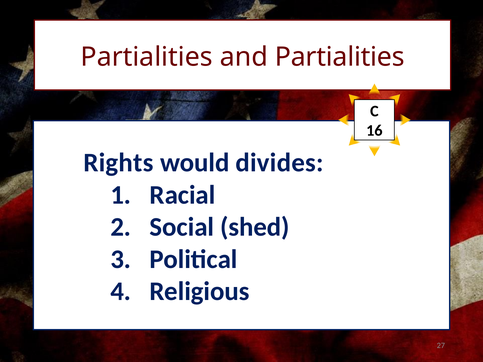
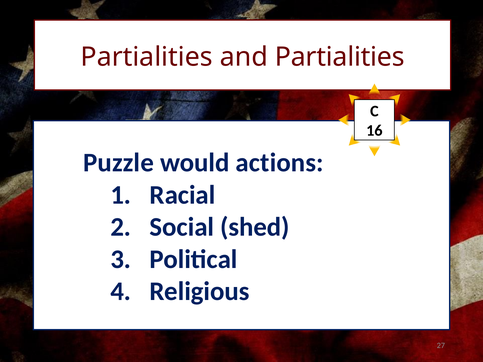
Rights: Rights -> Puzzle (119, 163)
divides: divides -> actions (280, 163)
